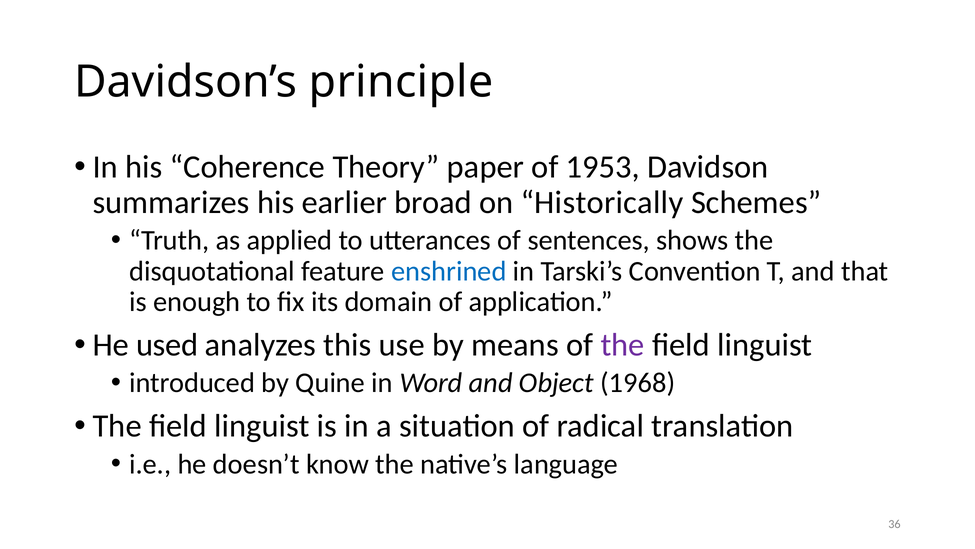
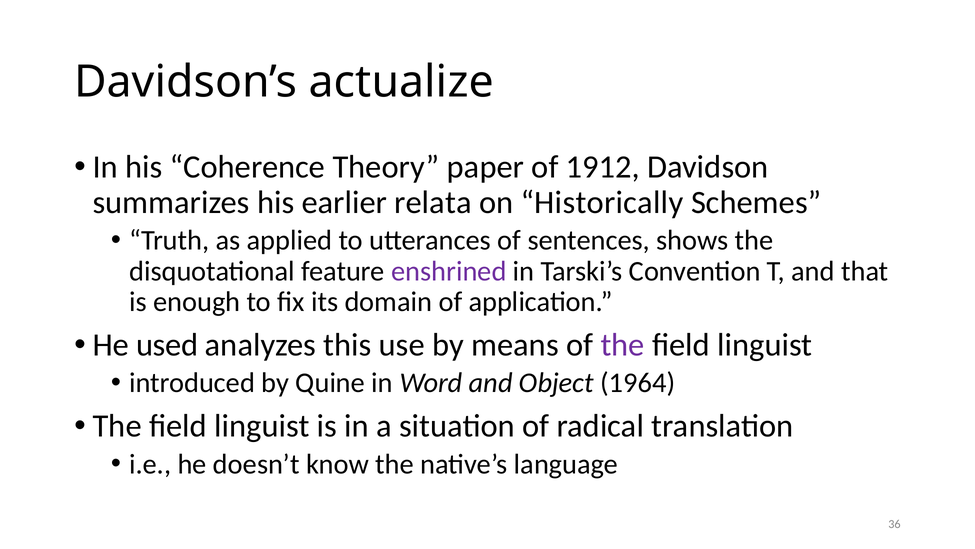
principle: principle -> actualize (401, 82)
1953: 1953 -> 1912 (603, 167)
broad: broad -> relata (433, 202)
enshrined colour: blue -> purple (449, 271)
1968: 1968 -> 1964 (638, 383)
